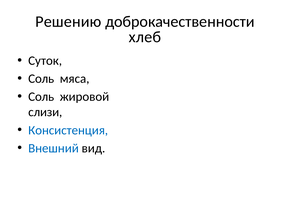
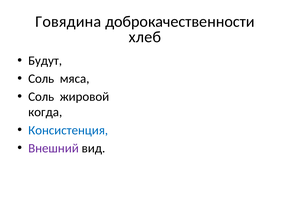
Решению: Решению -> Говядина (68, 22)
Суток: Суток -> Будут (45, 61)
слизи: слизи -> когда (45, 112)
Внешний colour: blue -> purple (54, 149)
